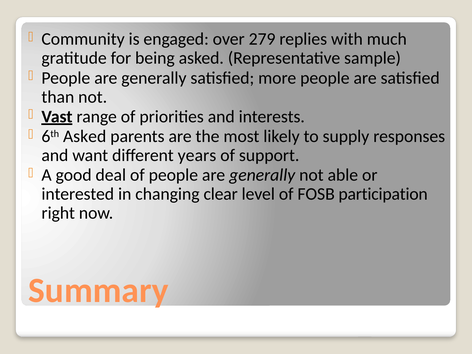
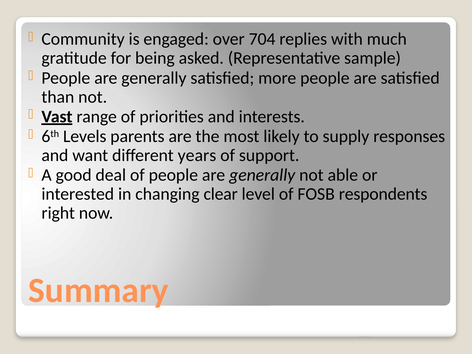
279: 279 -> 704 (262, 39)
6th Asked: Asked -> Levels (85, 136)
participation: participation -> respondents (383, 194)
